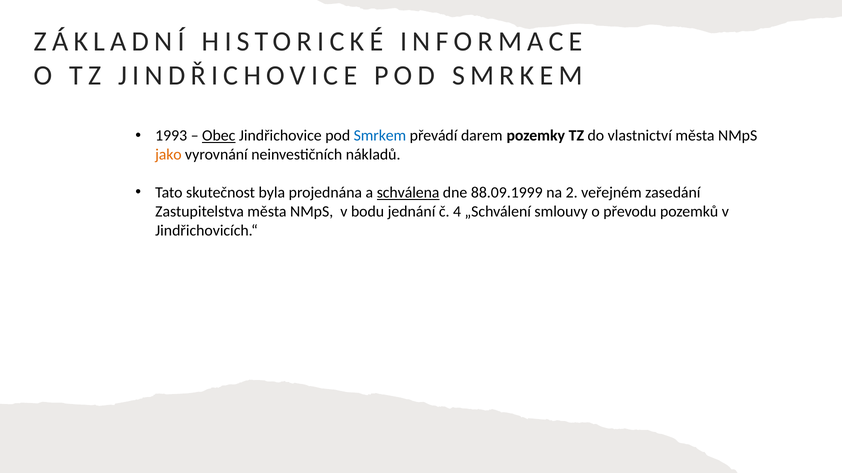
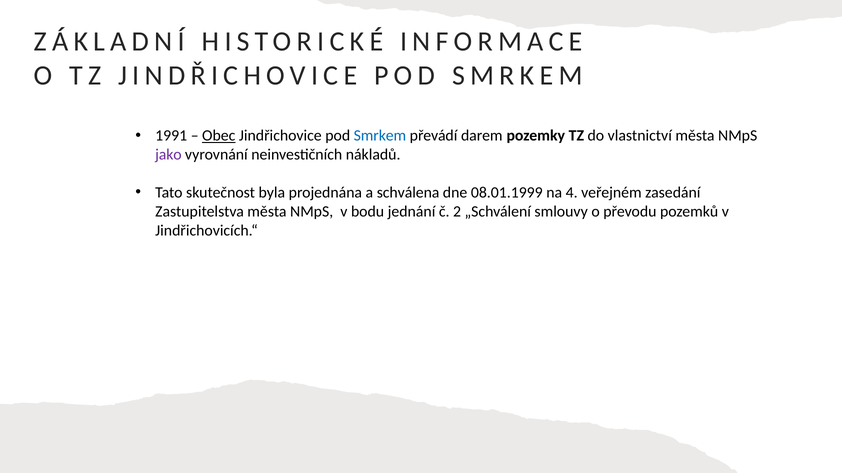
1993: 1993 -> 1991 (171, 136)
jako colour: orange -> purple (168, 155)
schválena underline: present -> none (408, 193)
88.09.1999: 88.09.1999 -> 08.01.1999 (507, 193)
2: 2 -> 4 (572, 193)
4: 4 -> 2 (457, 212)
